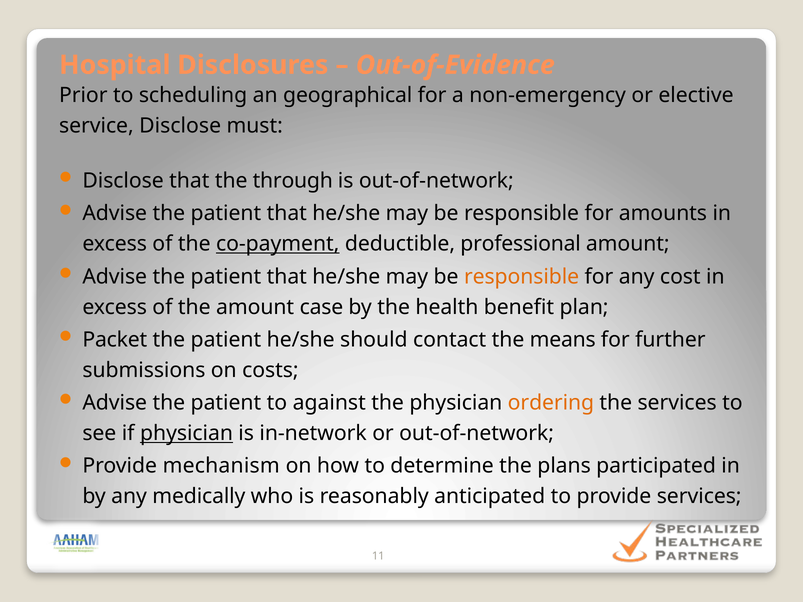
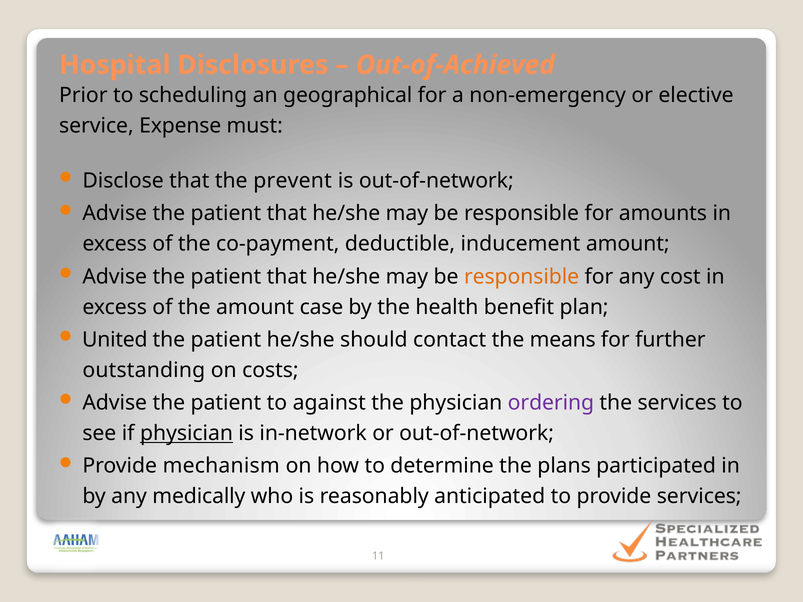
Out-of-Evidence: Out-of-Evidence -> Out-of-Achieved (455, 65)
service Disclose: Disclose -> Expense (180, 126)
through: through -> prevent (293, 181)
co-payment underline: present -> none (278, 244)
professional: professional -> inducement (520, 244)
Packet: Packet -> United (115, 340)
submissions: submissions -> outstanding (144, 370)
ordering colour: orange -> purple (551, 403)
